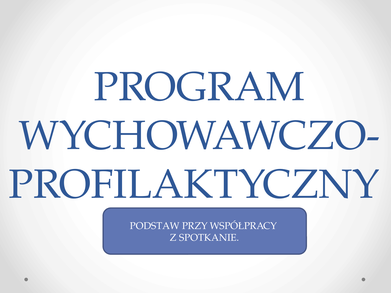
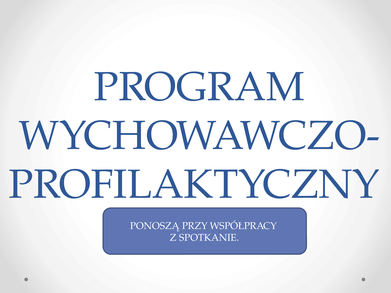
PODSTAW: PODSTAW -> PONOSZĄ (155, 226)
